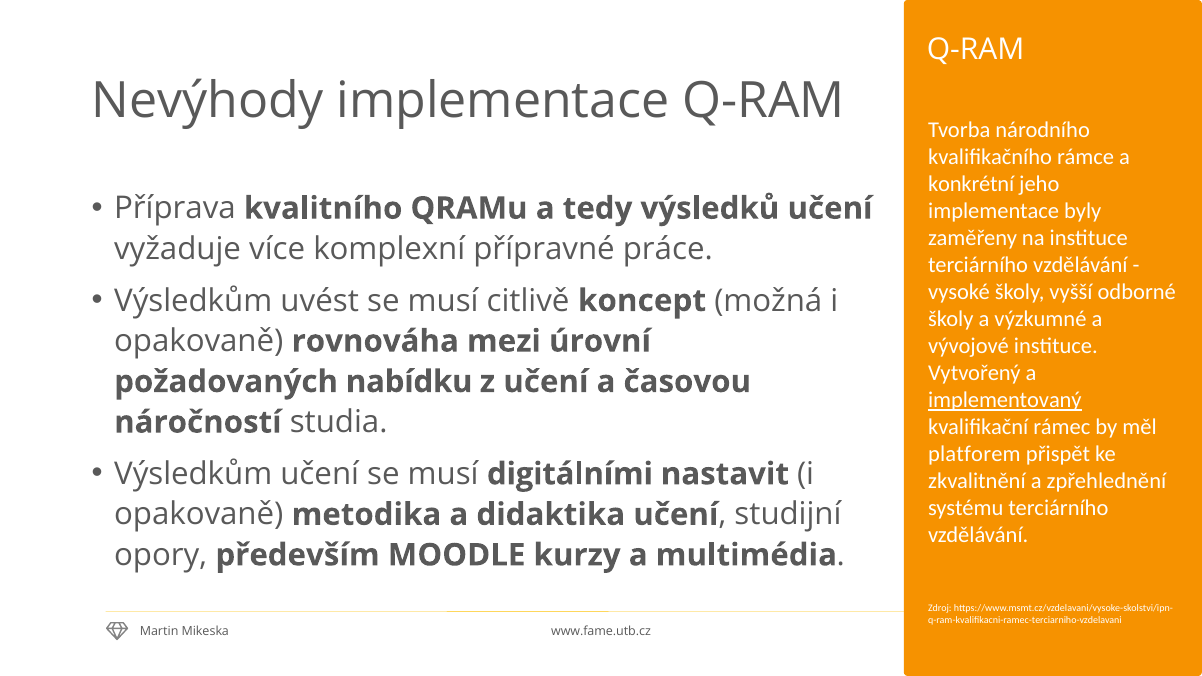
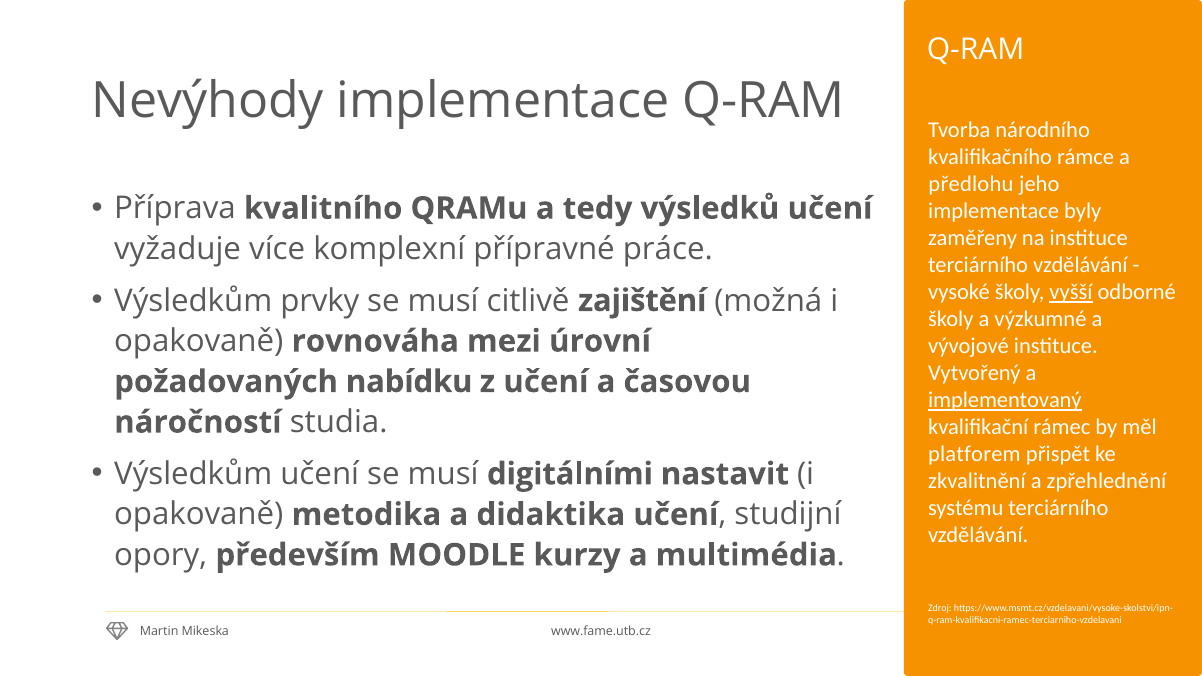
konkrétní: konkrétní -> předlohu (971, 184)
vyšší underline: none -> present (1071, 292)
uvést: uvést -> prvky (320, 301)
koncept: koncept -> zajištění (642, 301)
